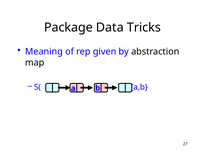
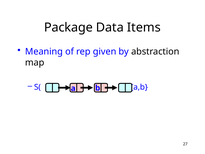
Tricks: Tricks -> Items (144, 27)
